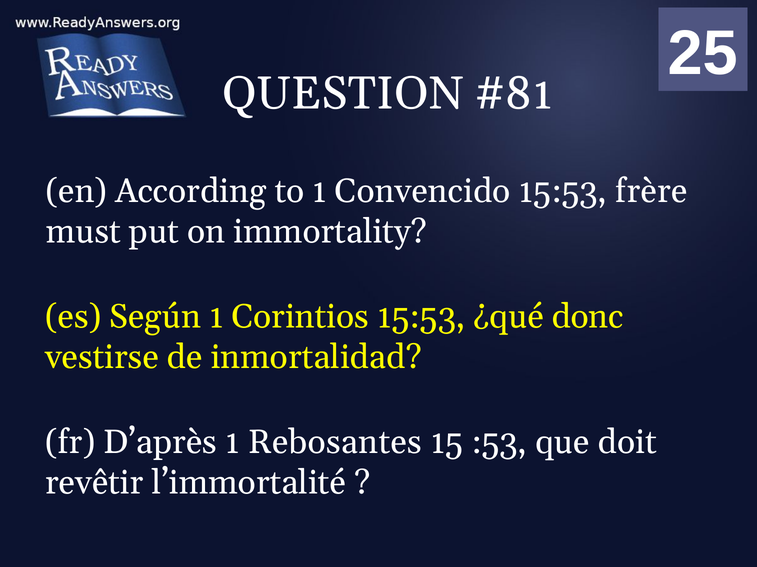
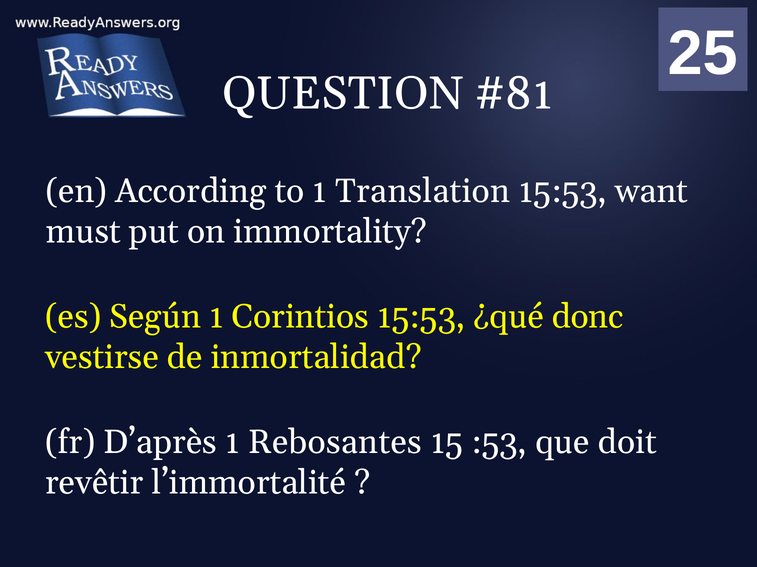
Convencido: Convencido -> Translation (423, 191)
frère: frère -> want (652, 191)
